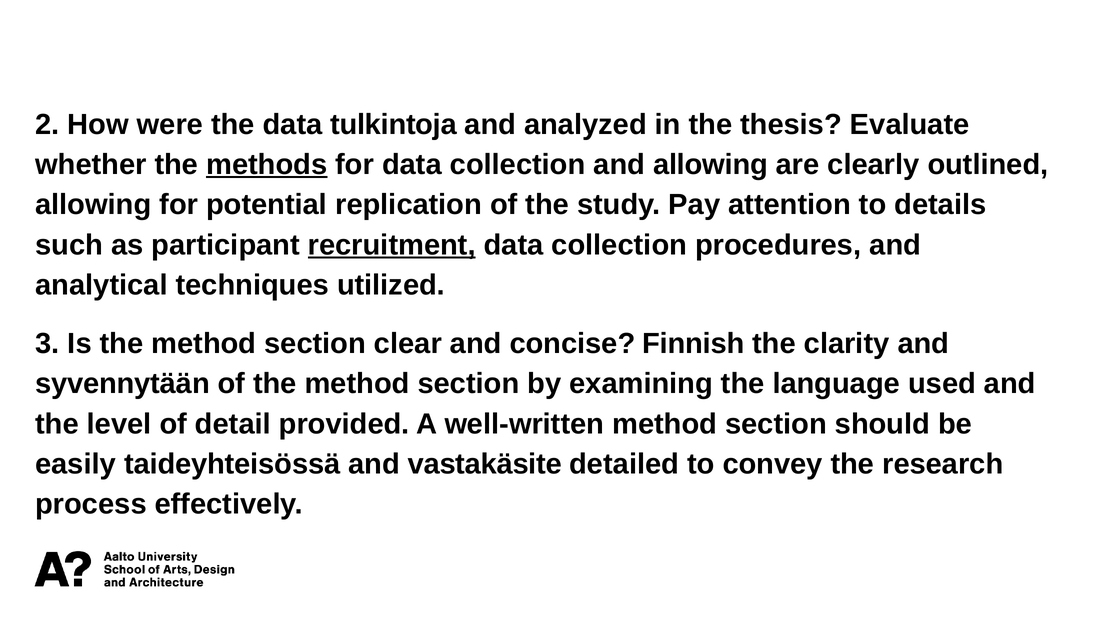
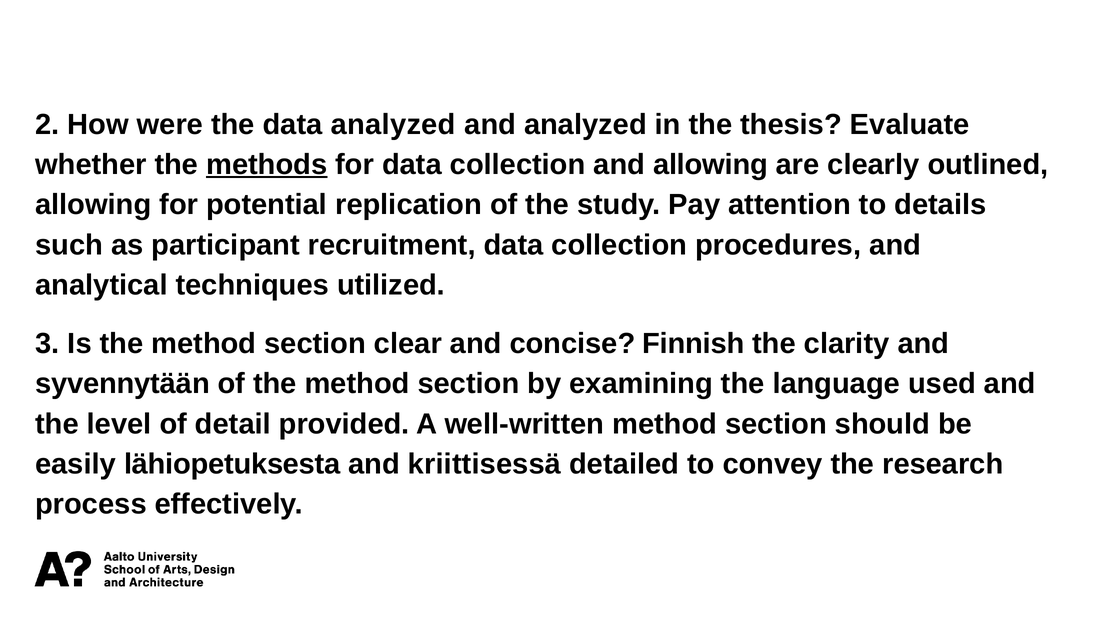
data tulkintoja: tulkintoja -> analyzed (393, 124)
recruitment underline: present -> none (392, 245)
taideyhteisössä: taideyhteisössä -> lähiopetuksesta (232, 464)
vastakäsite: vastakäsite -> kriittisessä (485, 464)
